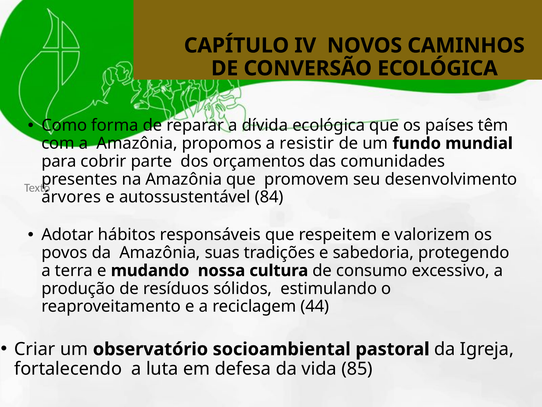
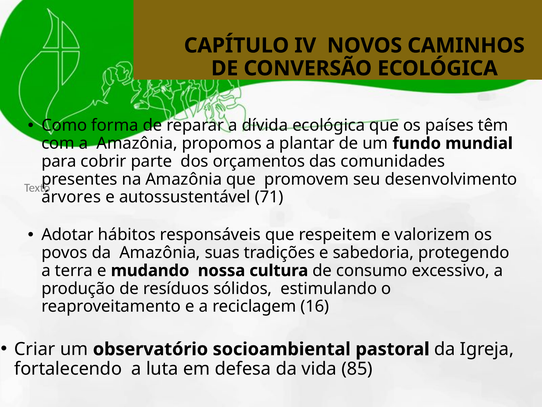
resistir: resistir -> plantar (307, 143)
84: 84 -> 71 (269, 197)
44: 44 -> 16 (315, 306)
